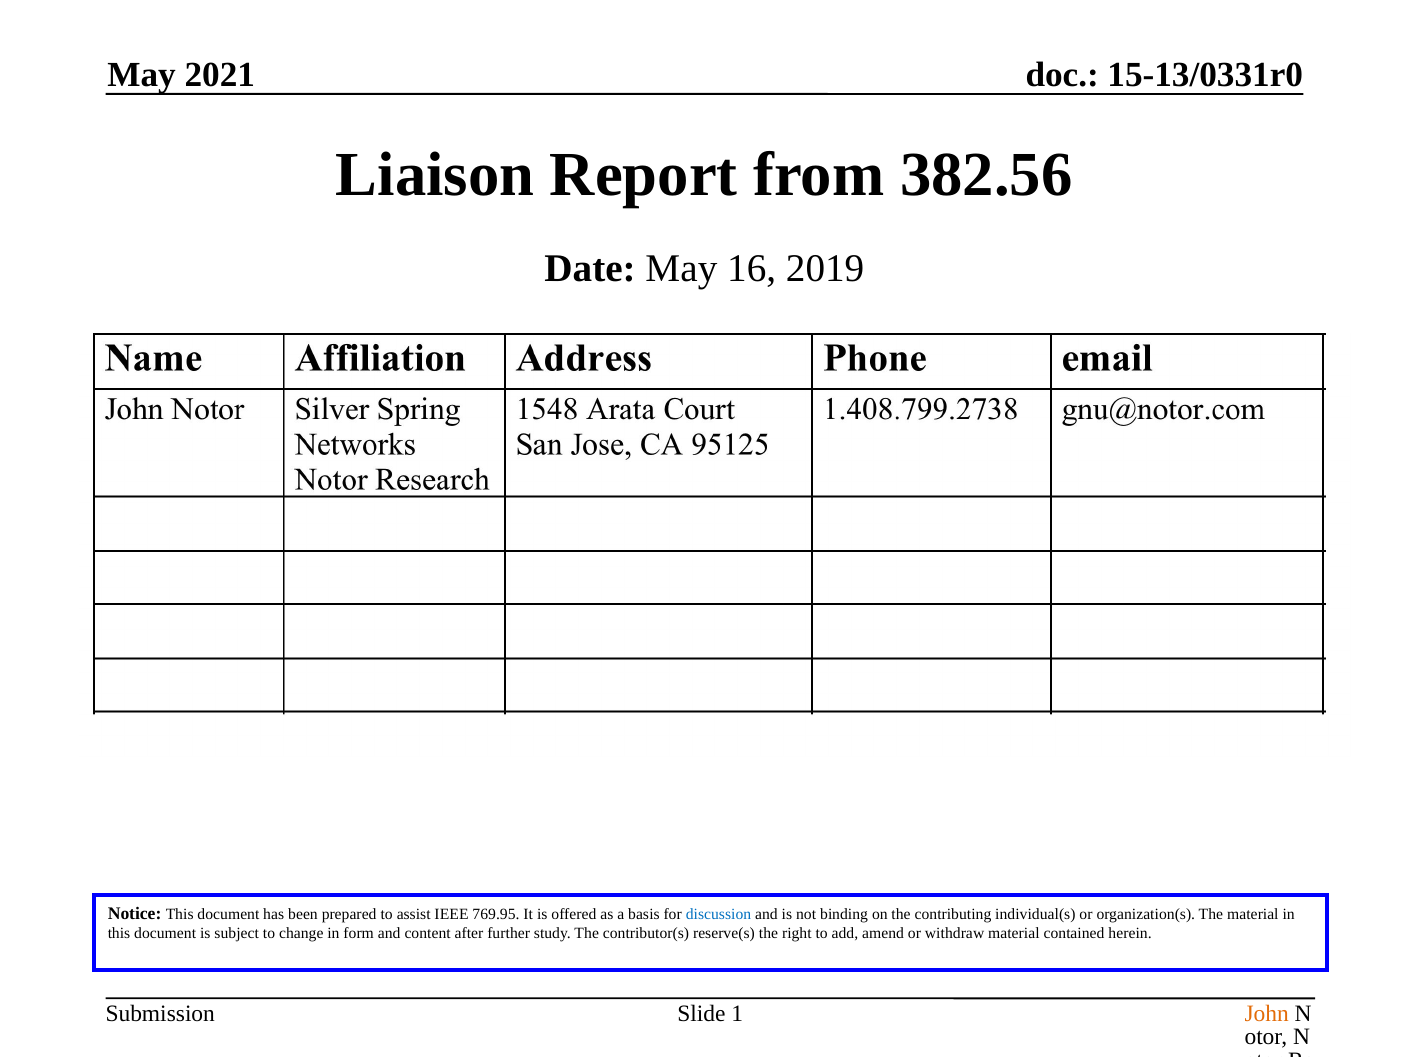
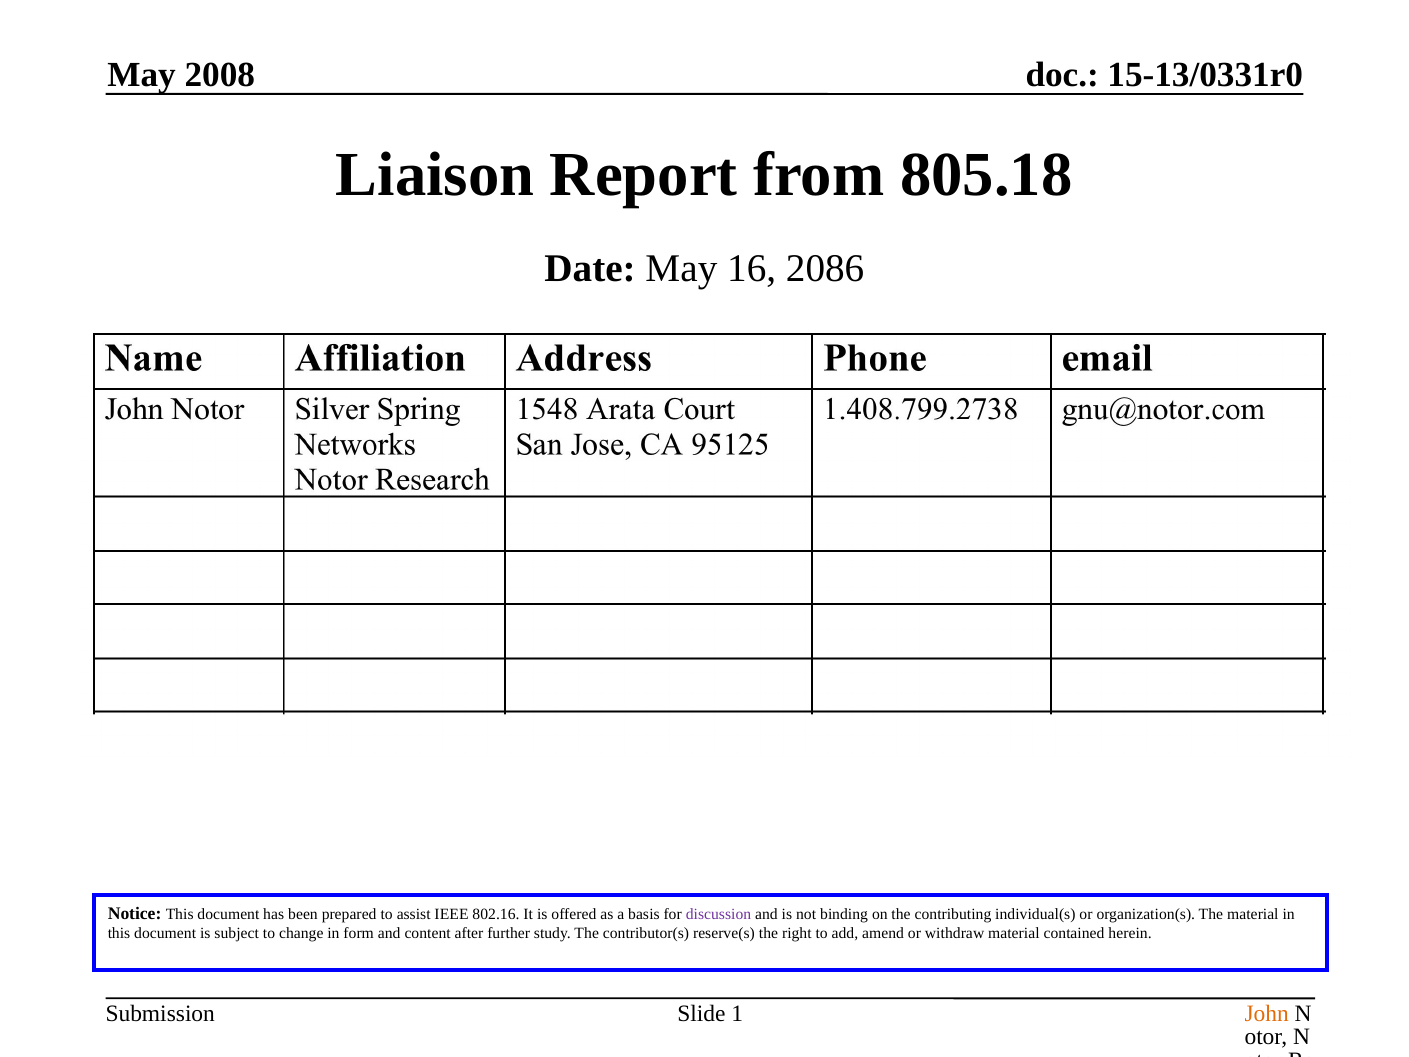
2021: 2021 -> 2008 (220, 75)
382.56: 382.56 -> 805.18 (986, 175)
2019: 2019 -> 2086 (825, 268)
769.95: 769.95 -> 802.16 (496, 914)
discussion colour: blue -> purple (719, 914)
